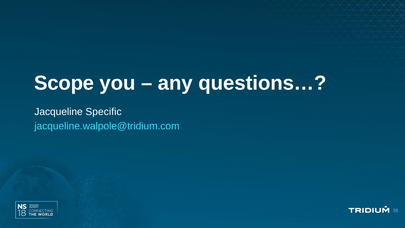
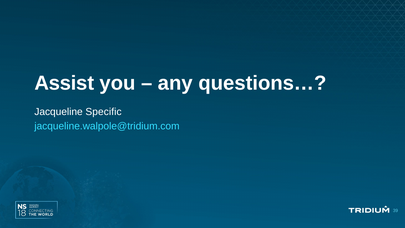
Scope: Scope -> Assist (64, 83)
